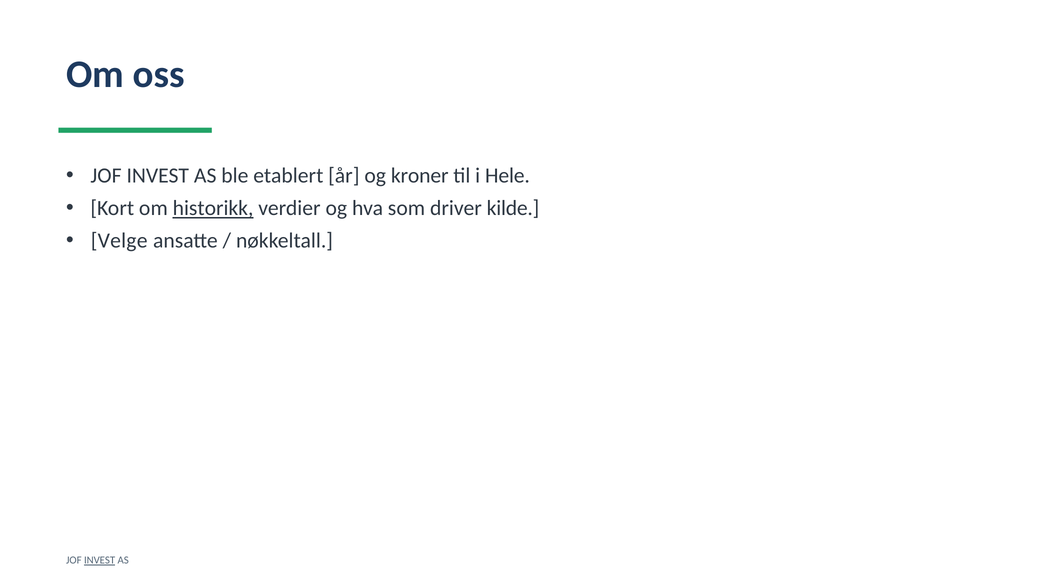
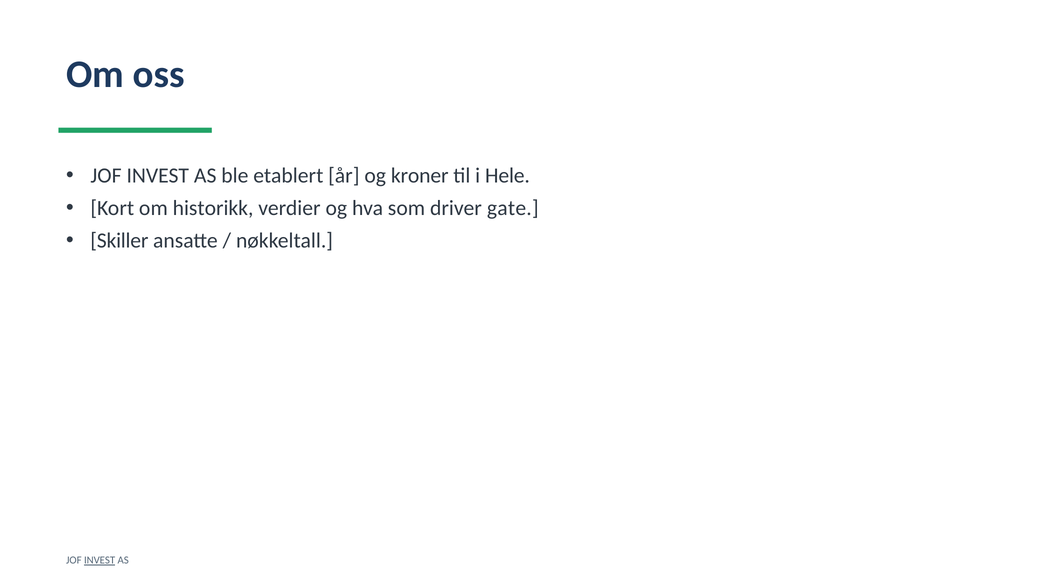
historikk underline: present -> none (213, 208)
kilde: kilde -> gate (513, 208)
Velge: Velge -> Skiller (119, 241)
